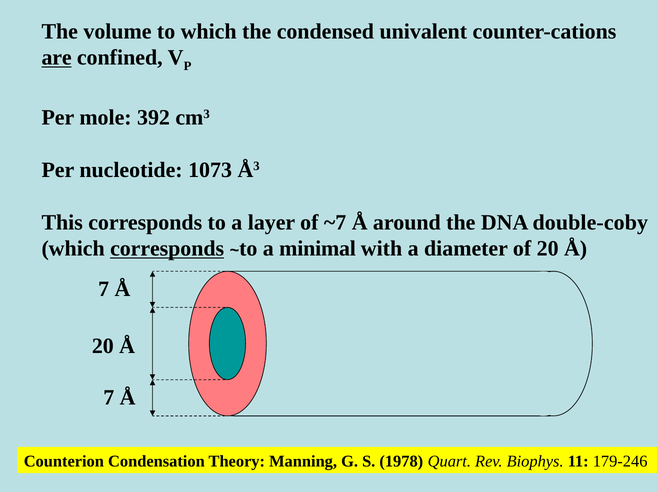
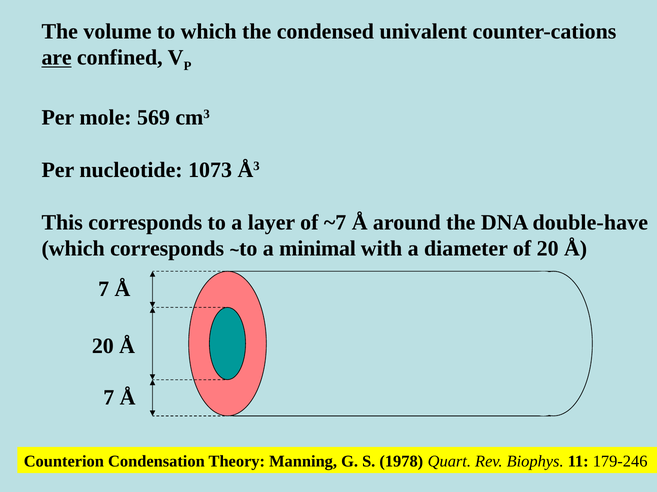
392: 392 -> 569 (154, 118)
double-coby: double-coby -> double-have (590, 223)
corresponds underline: present -> none (167, 249)
